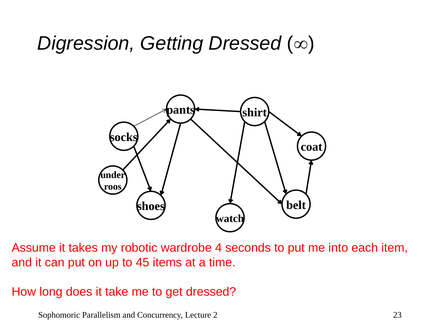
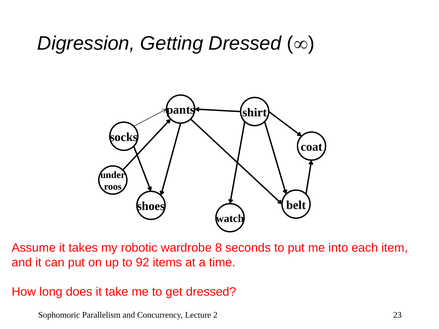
4: 4 -> 8 (219, 248)
45: 45 -> 92 (143, 263)
